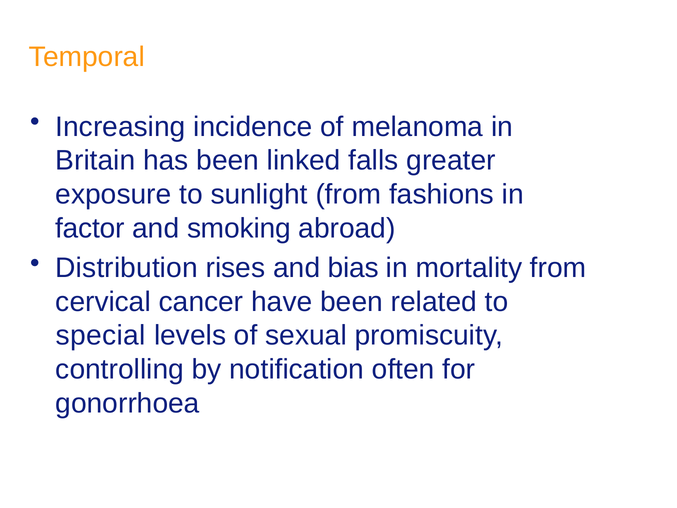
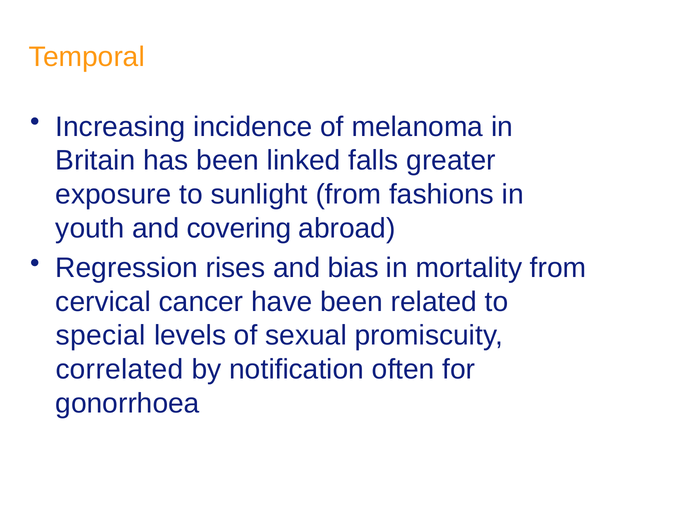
factor: factor -> youth (90, 228)
smoking: smoking -> covering (239, 228)
Distribution: Distribution -> Regression (127, 268)
controlling: controlling -> correlated (120, 369)
